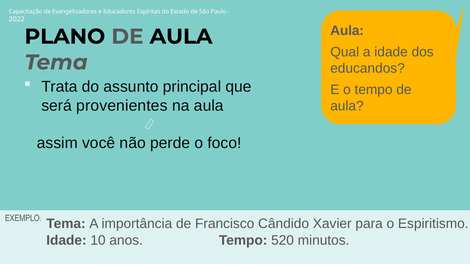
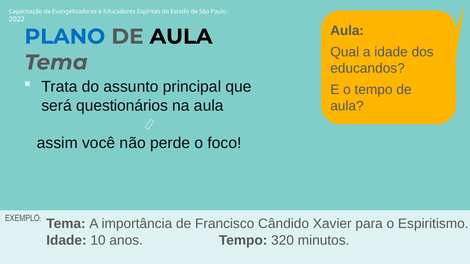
PLANO colour: black -> blue (65, 37)
provenientes: provenientes -> questionários (122, 106)
520: 520 -> 320 (283, 241)
